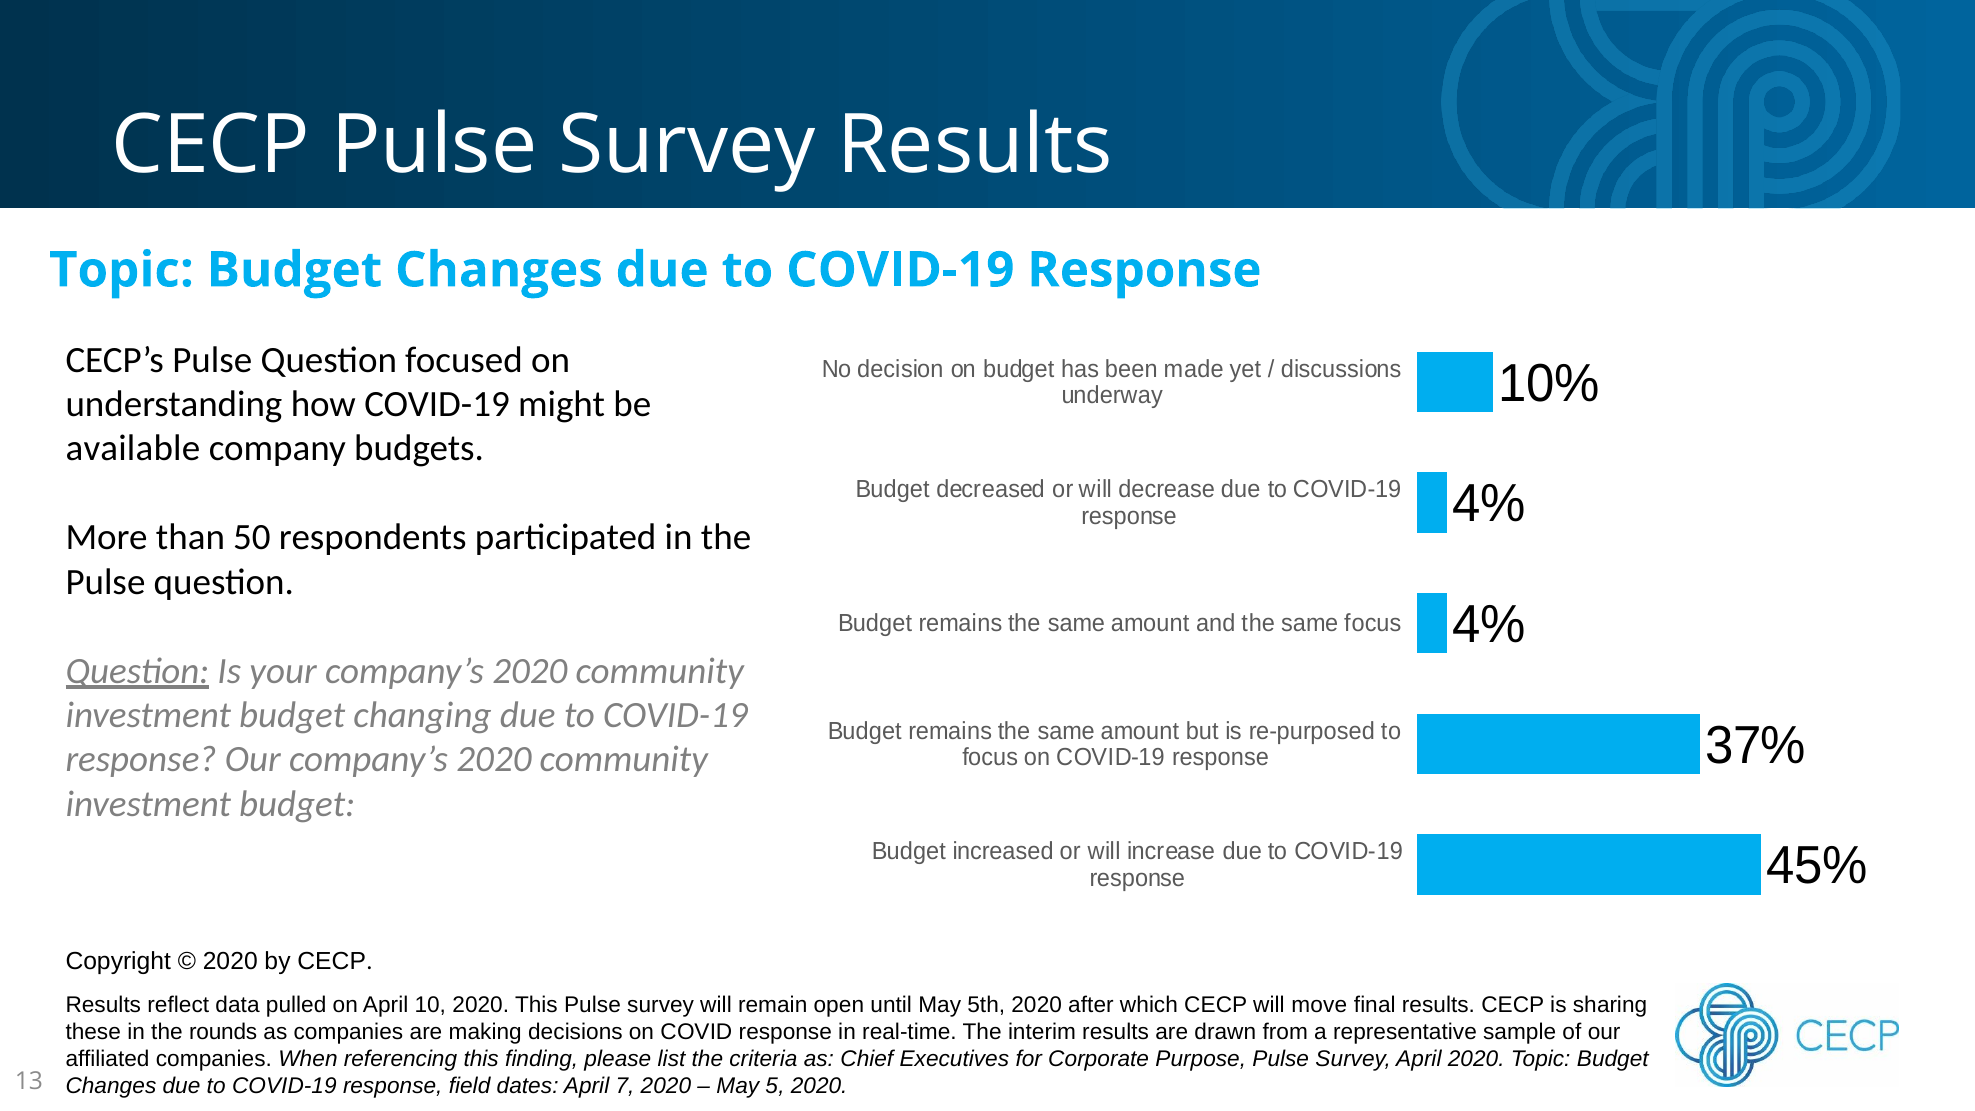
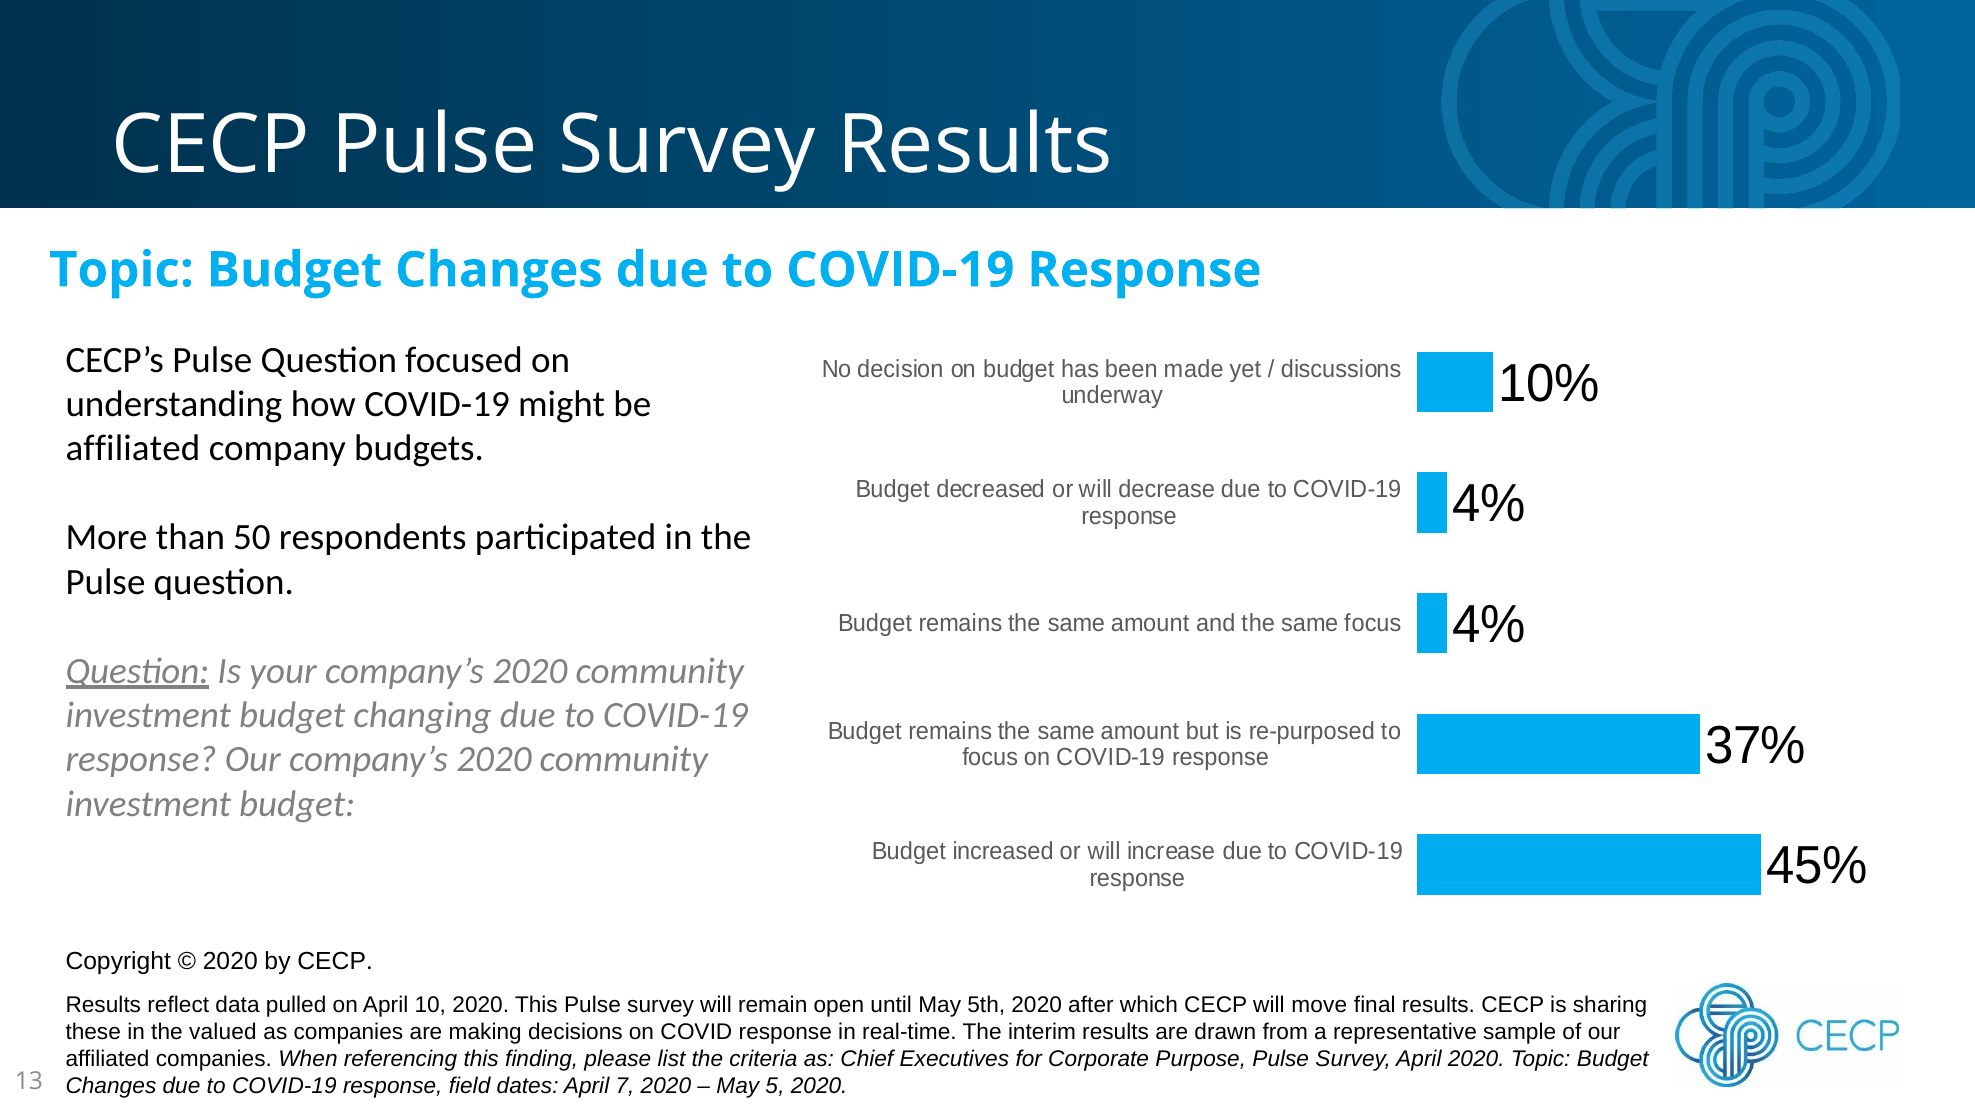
available: available -> affiliated (133, 449)
rounds: rounds -> valued (223, 1032)
